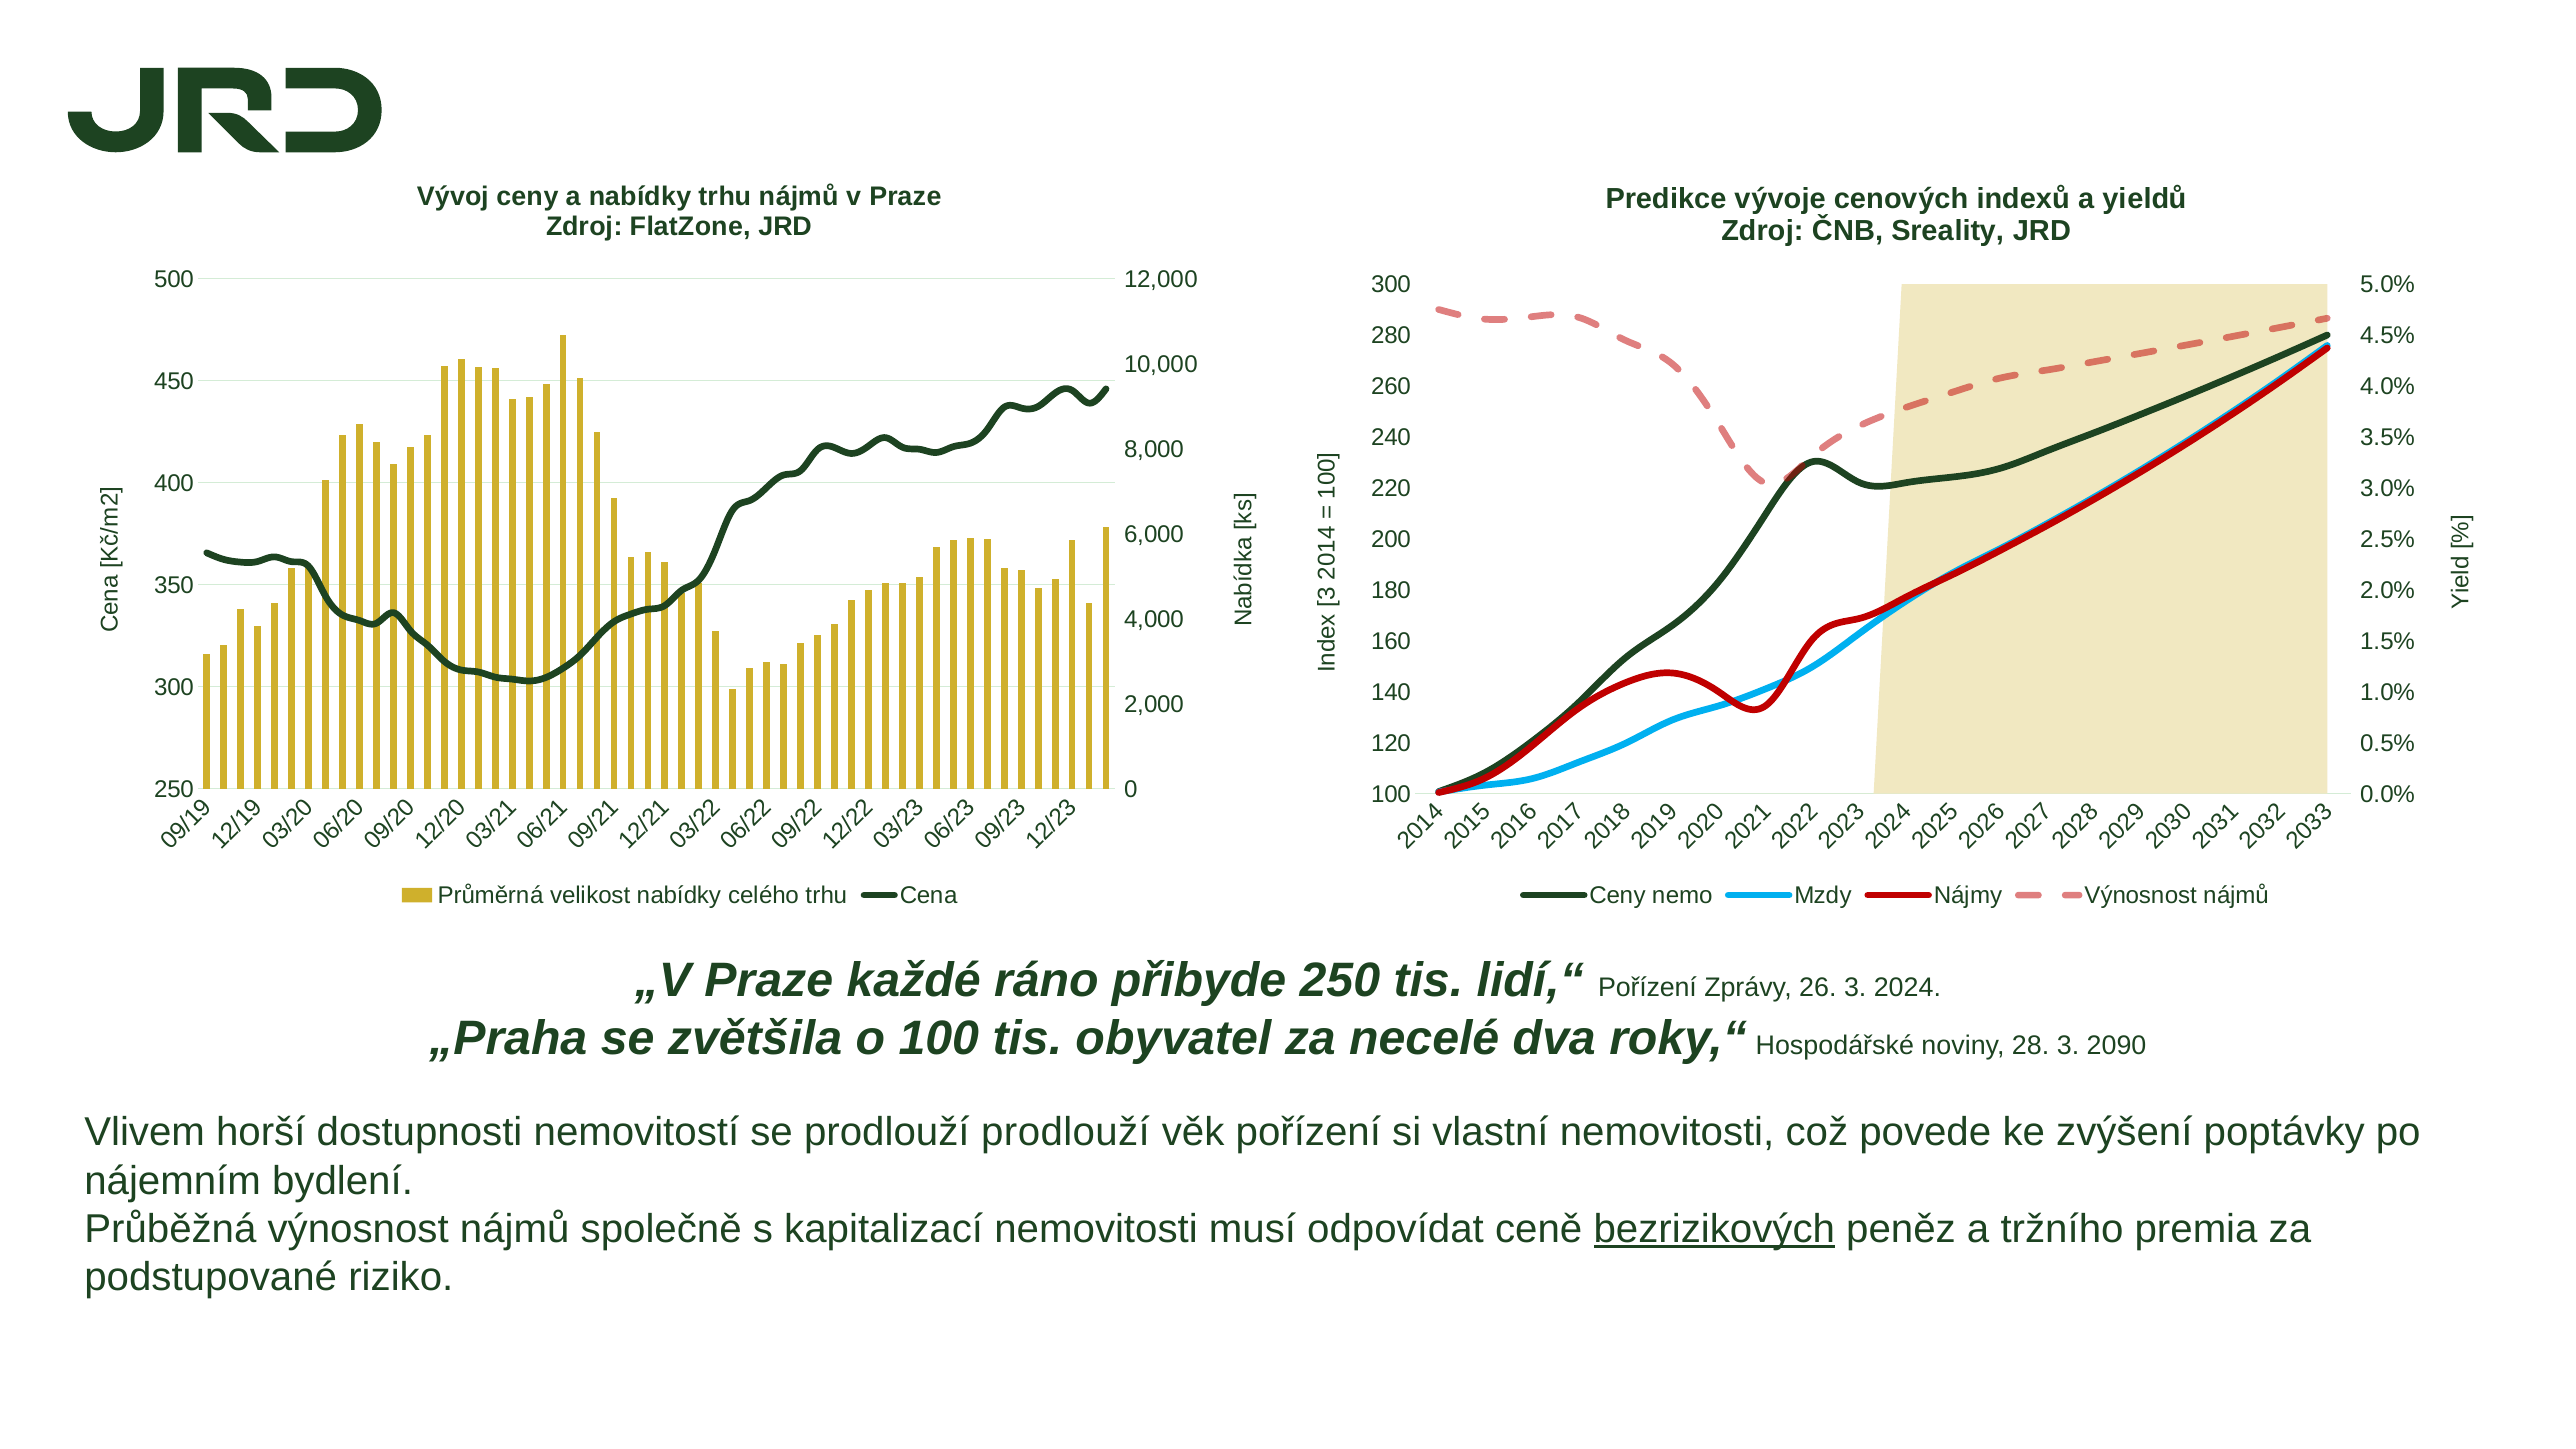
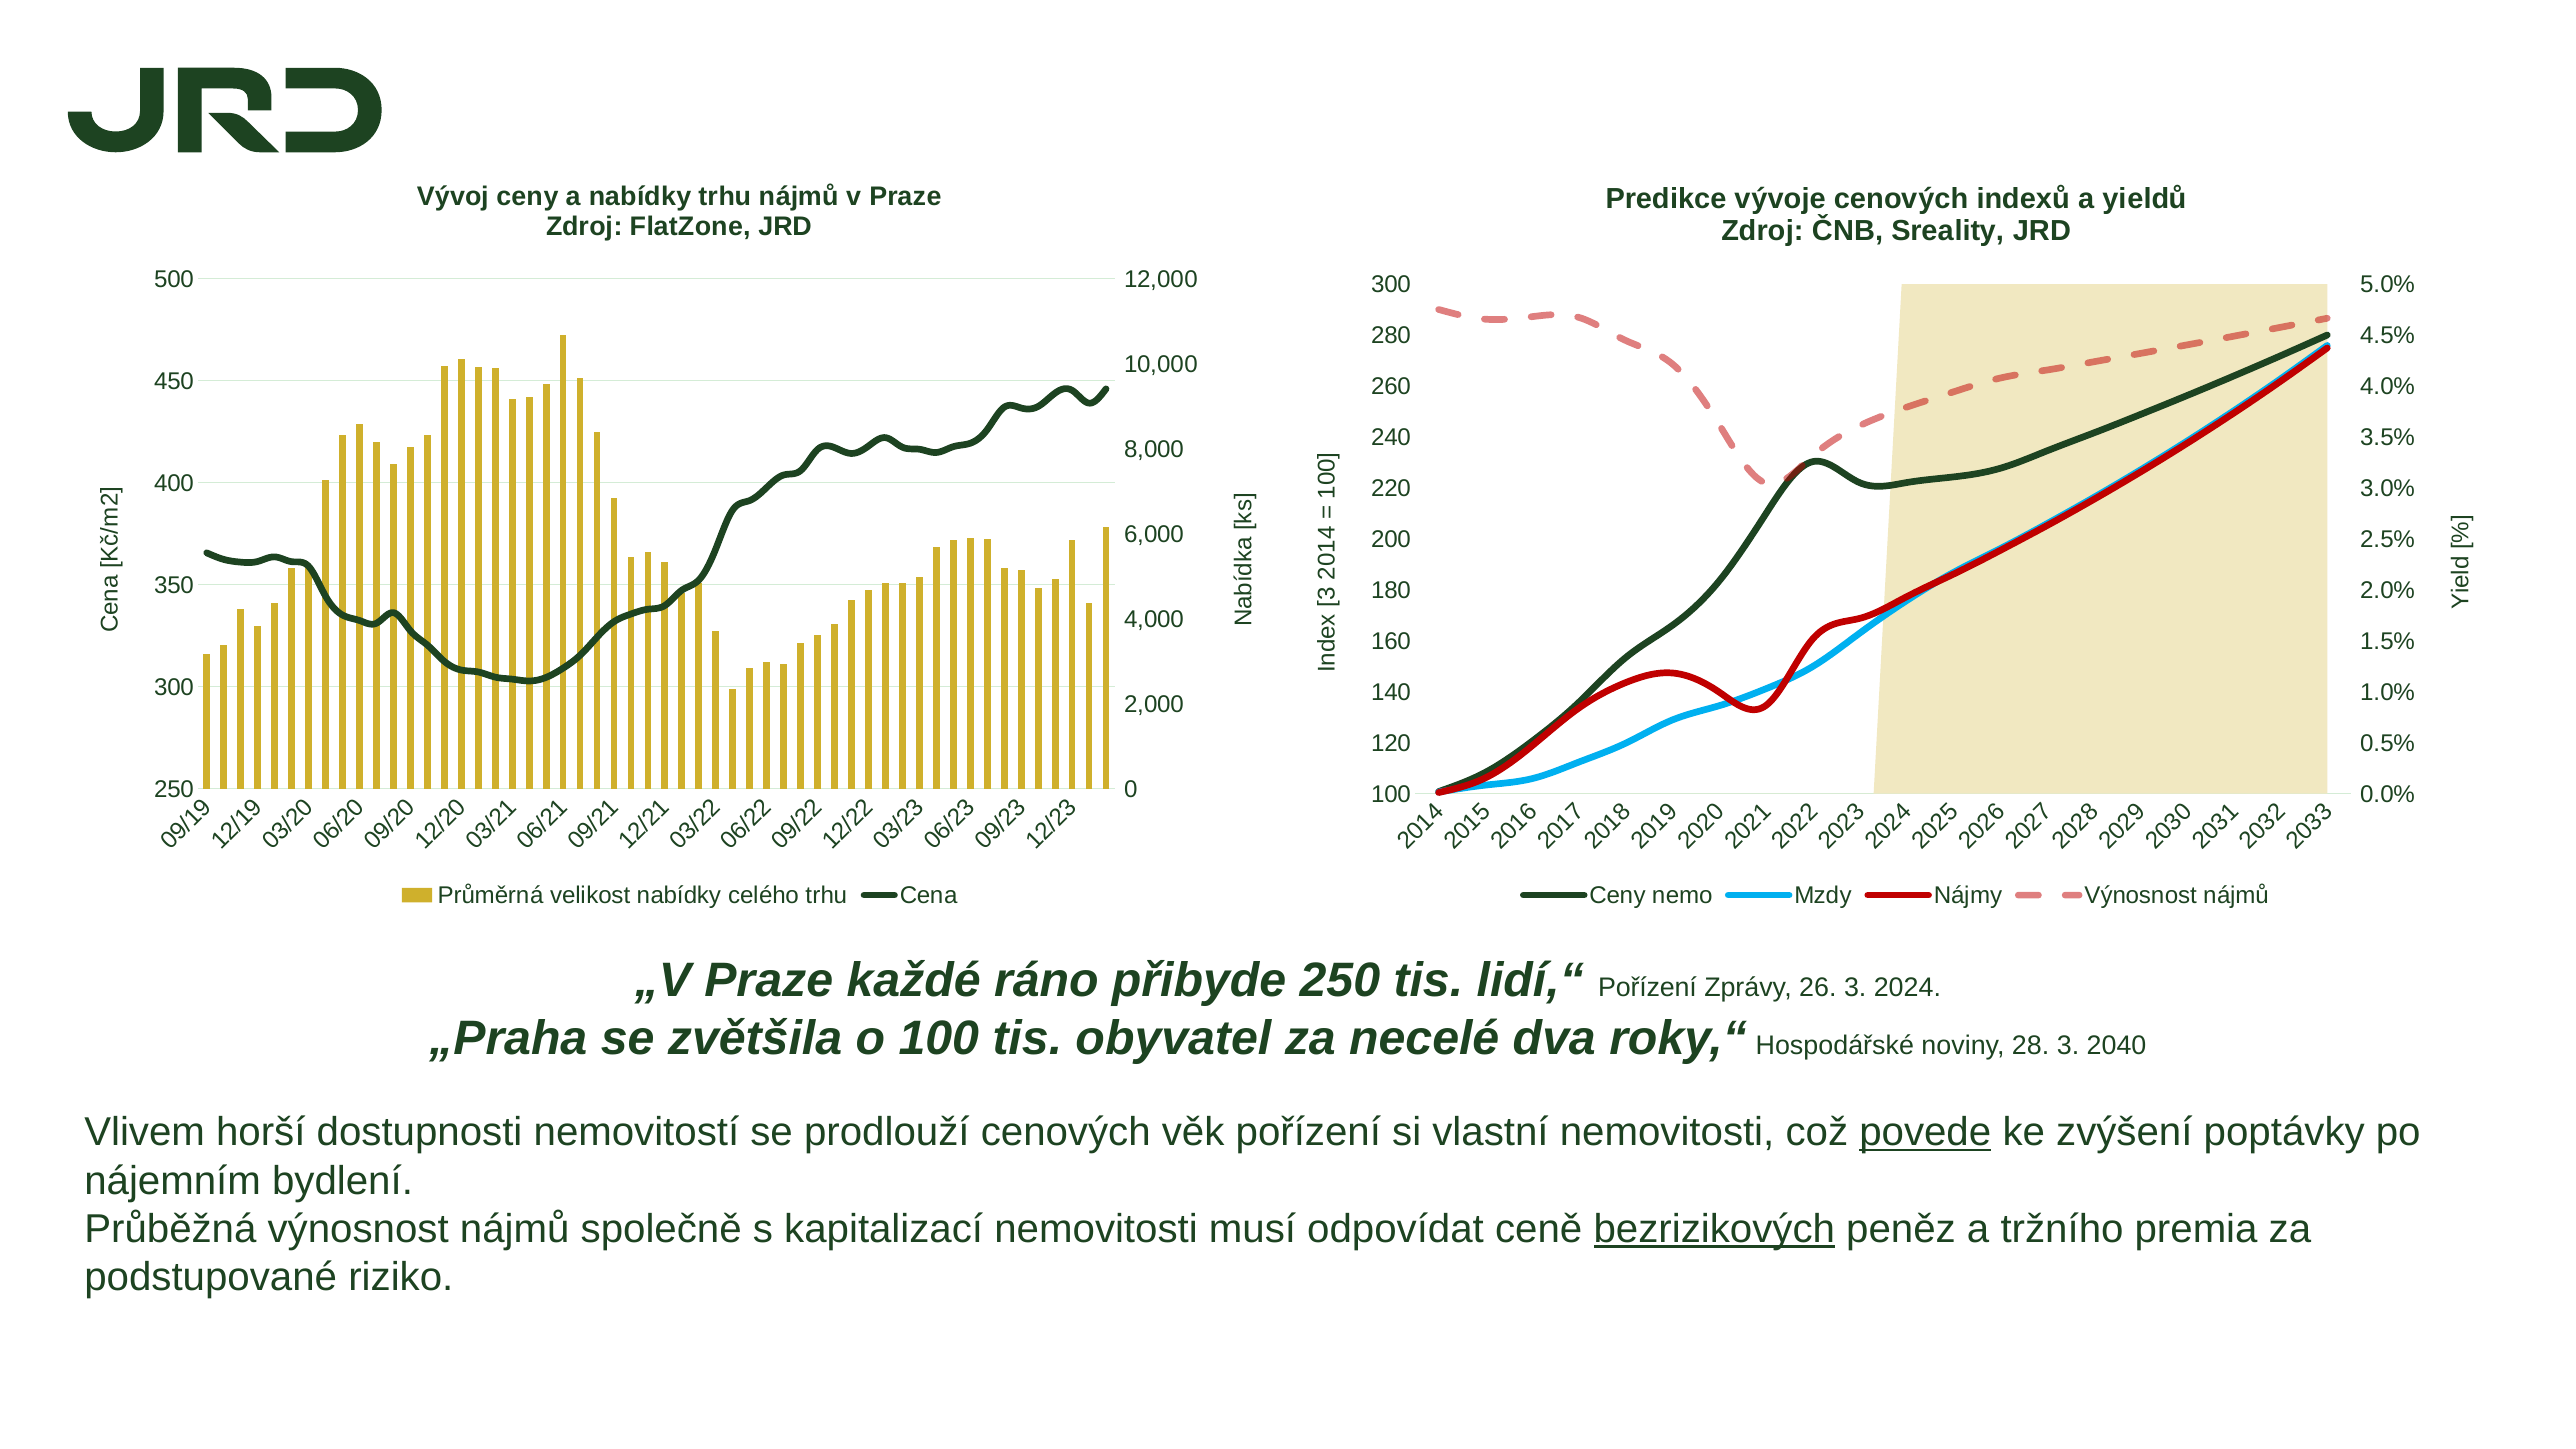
2090: 2090 -> 2040 (2117, 1046)
prodlouží prodlouží: prodlouží -> cenových (1066, 1133)
povede underline: none -> present (1925, 1133)
